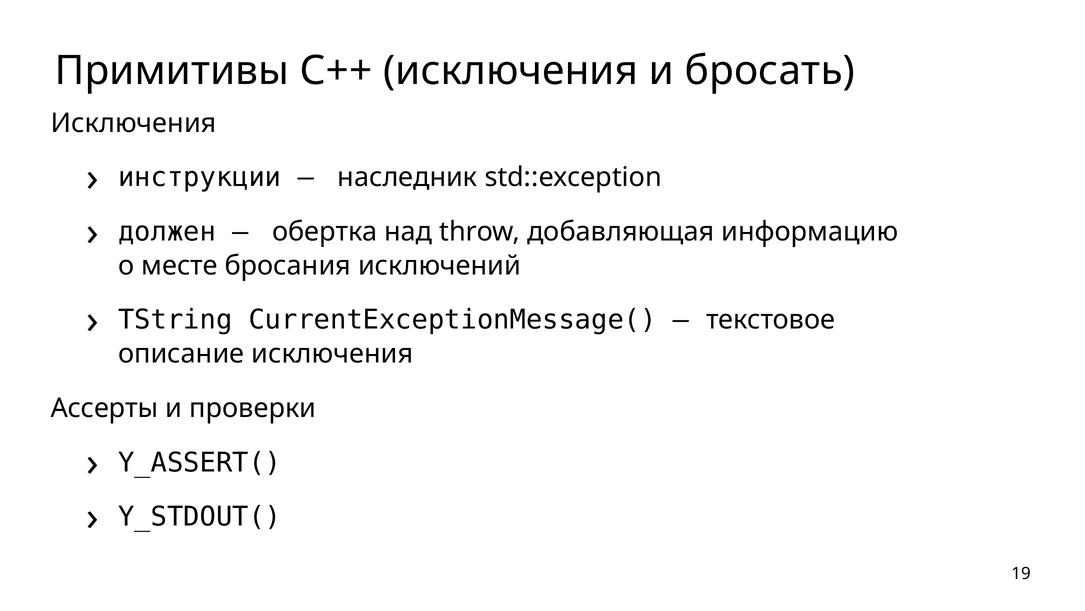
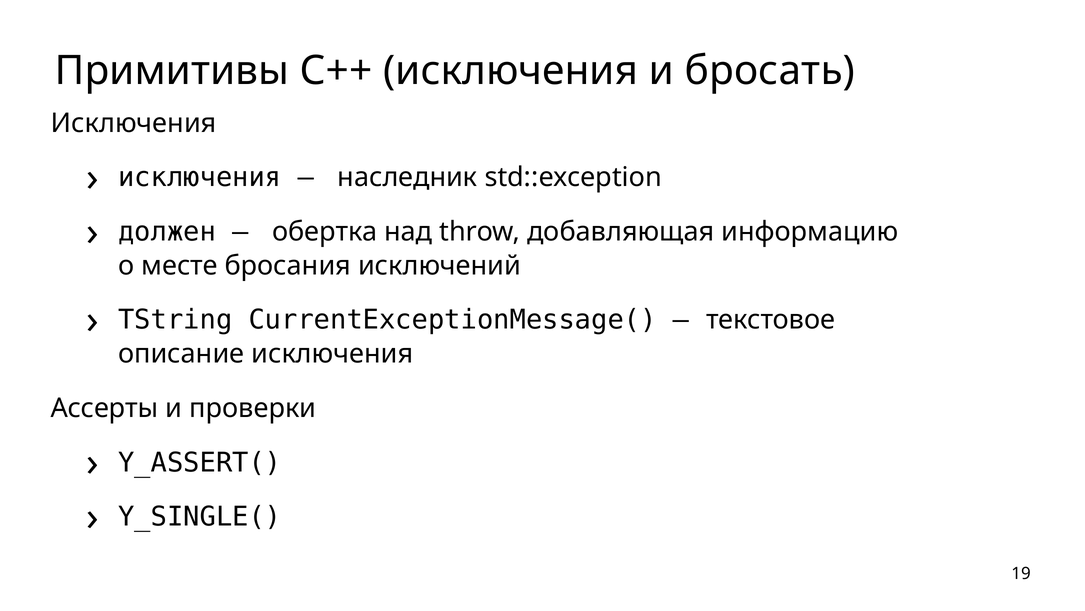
инструкции: инструкции -> исключения (200, 177)
Y_STDOUT(: Y_STDOUT( -> Y_SINGLE( (200, 516)
